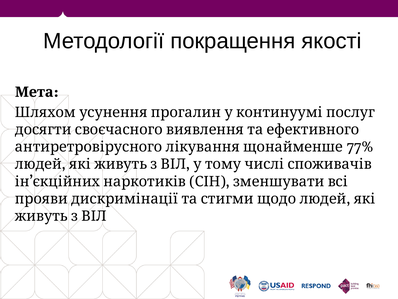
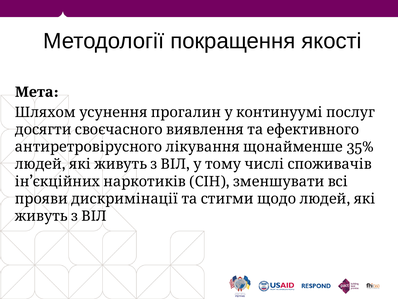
77%: 77% -> 35% (360, 147)
